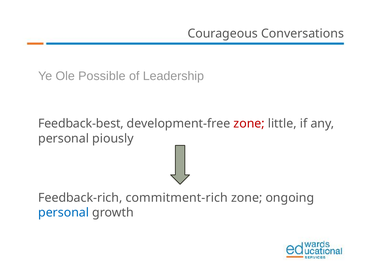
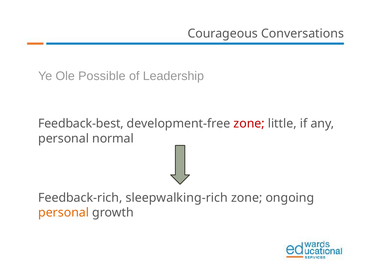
piously: piously -> normal (113, 139)
commitment-rich: commitment-rich -> sleepwalking-rich (177, 198)
personal colour: blue -> orange (64, 213)
